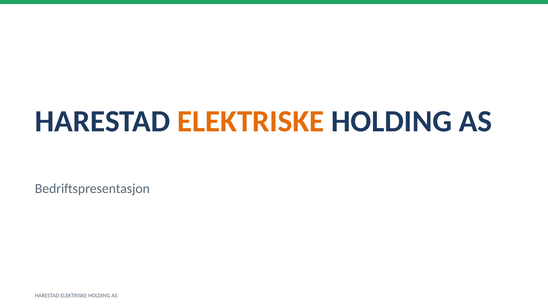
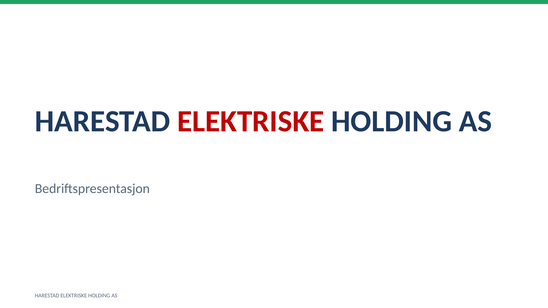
ELEKTRISKE colour: orange -> red (251, 122)
